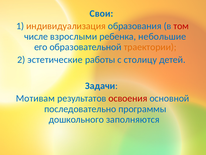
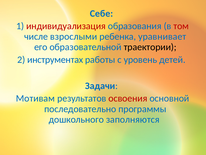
Свои: Свои -> Себе (101, 13)
индивидуализация colour: orange -> red (66, 26)
небольшие: небольшие -> уравнивает (162, 36)
траектории colour: orange -> black (150, 47)
эстетические: эстетические -> инструментах (55, 59)
столицу: столицу -> уровень (140, 59)
